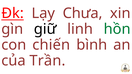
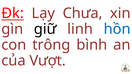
hồn colour: green -> blue (117, 29)
chiến: chiến -> trông (51, 45)
Trần: Trần -> Vượt (48, 61)
